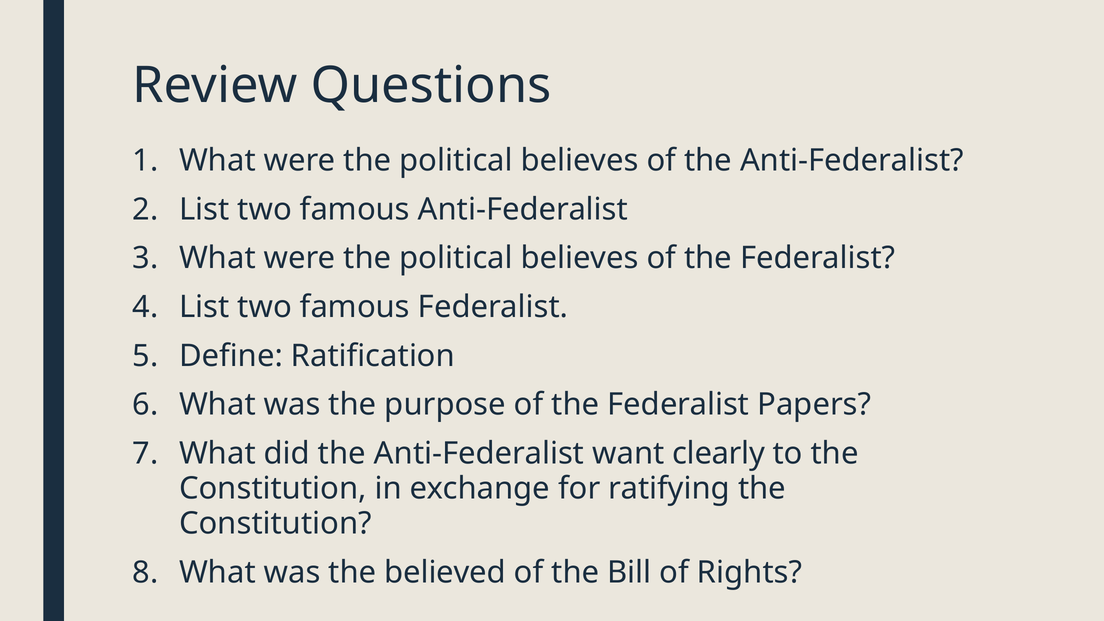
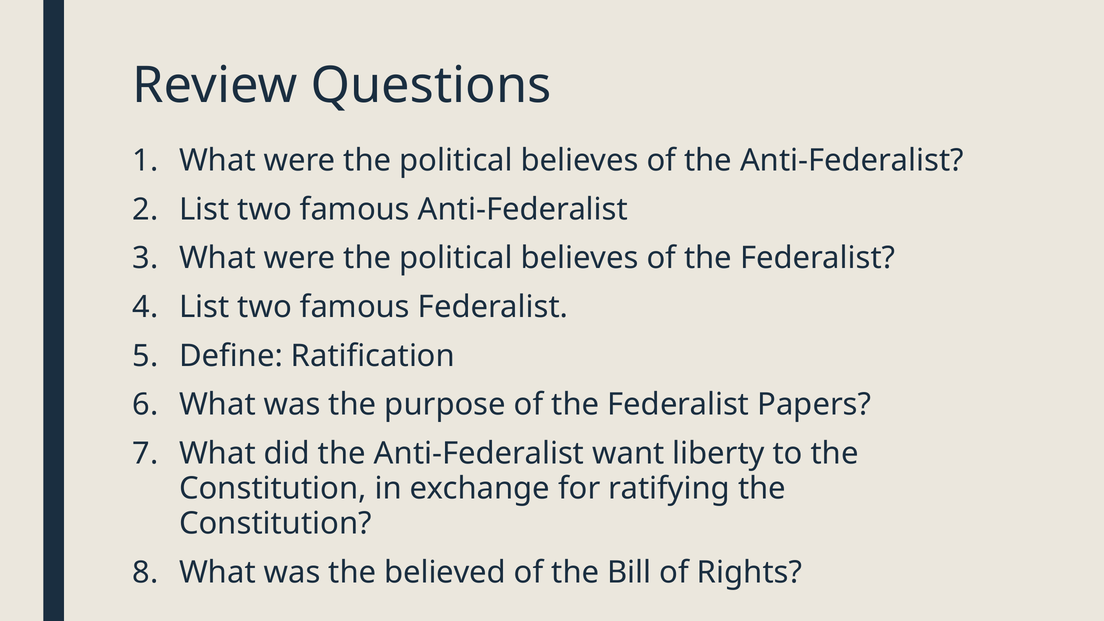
clearly: clearly -> liberty (719, 454)
